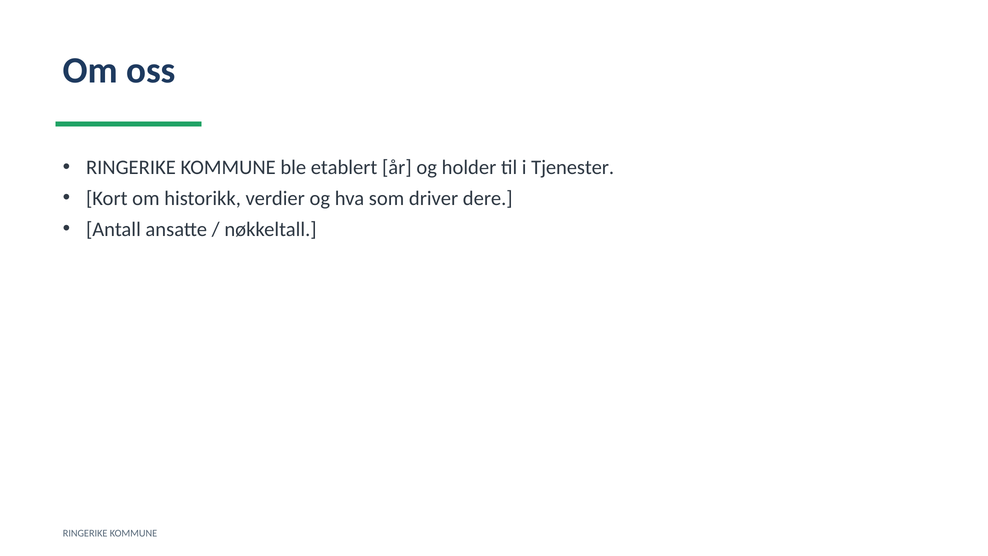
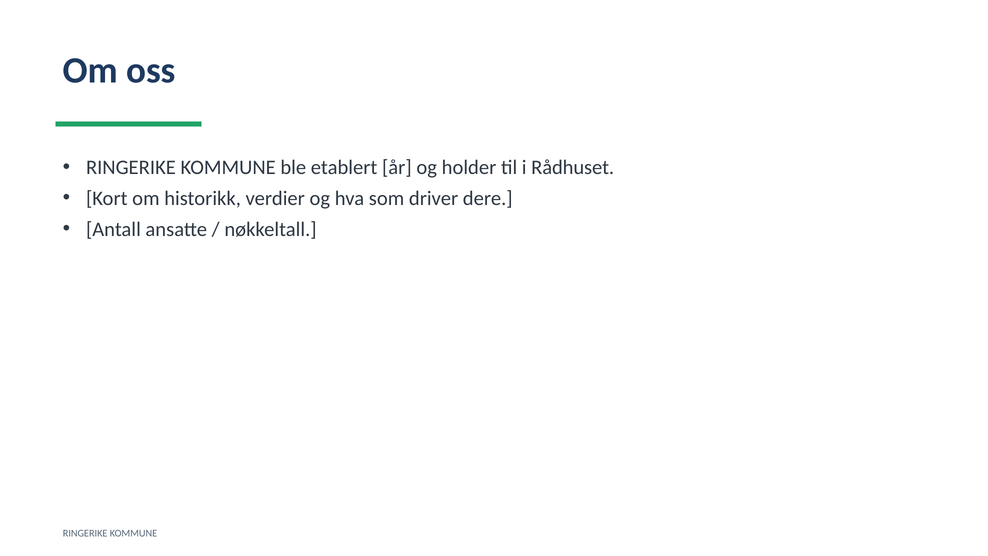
Tjenester: Tjenester -> Rådhuset (573, 167)
